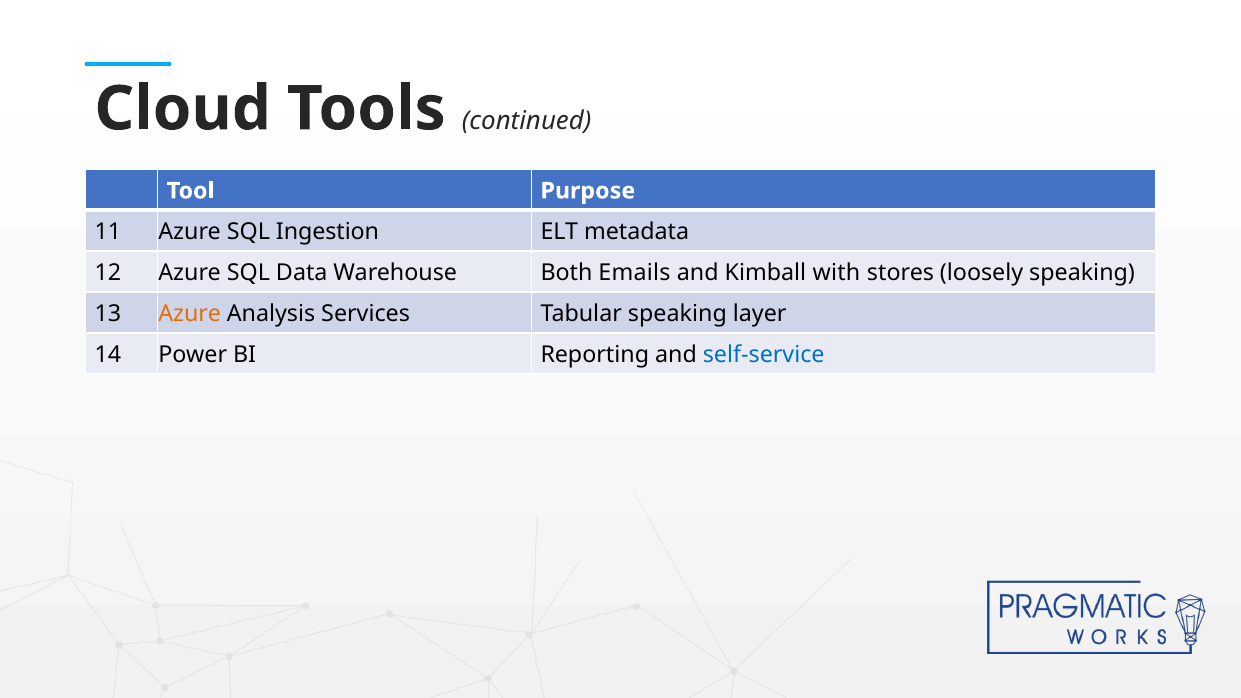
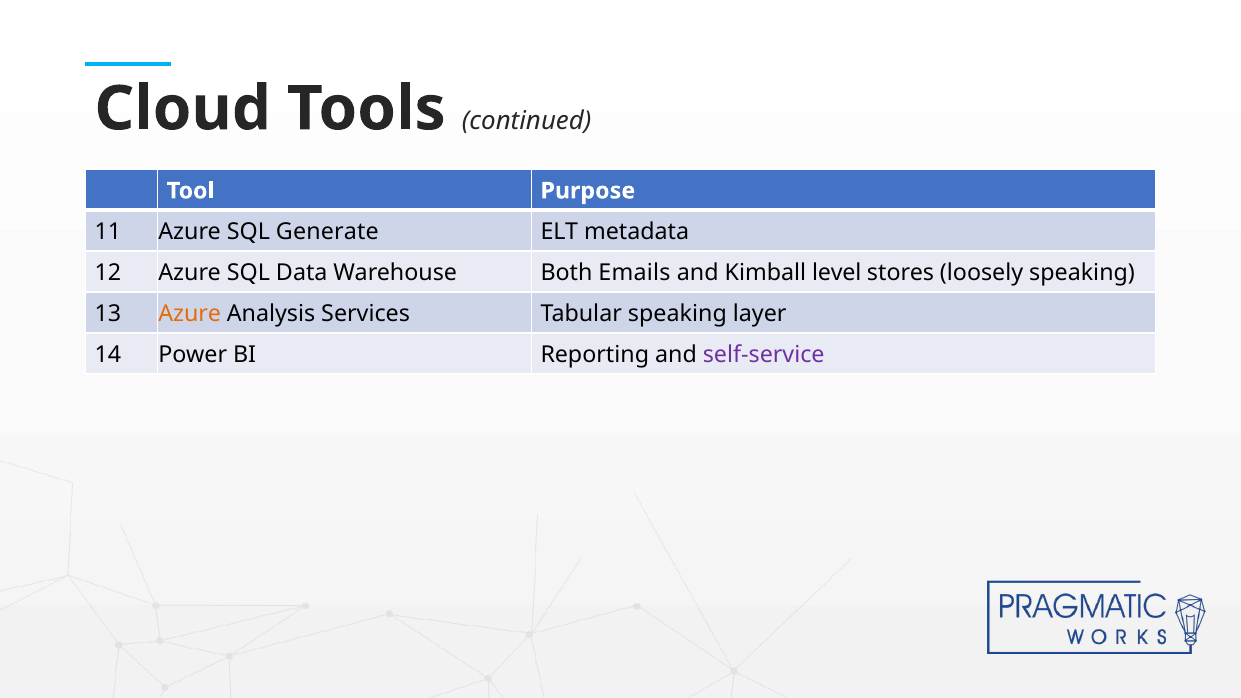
Ingestion: Ingestion -> Generate (327, 232)
with: with -> level (837, 273)
self-service colour: blue -> purple (764, 355)
